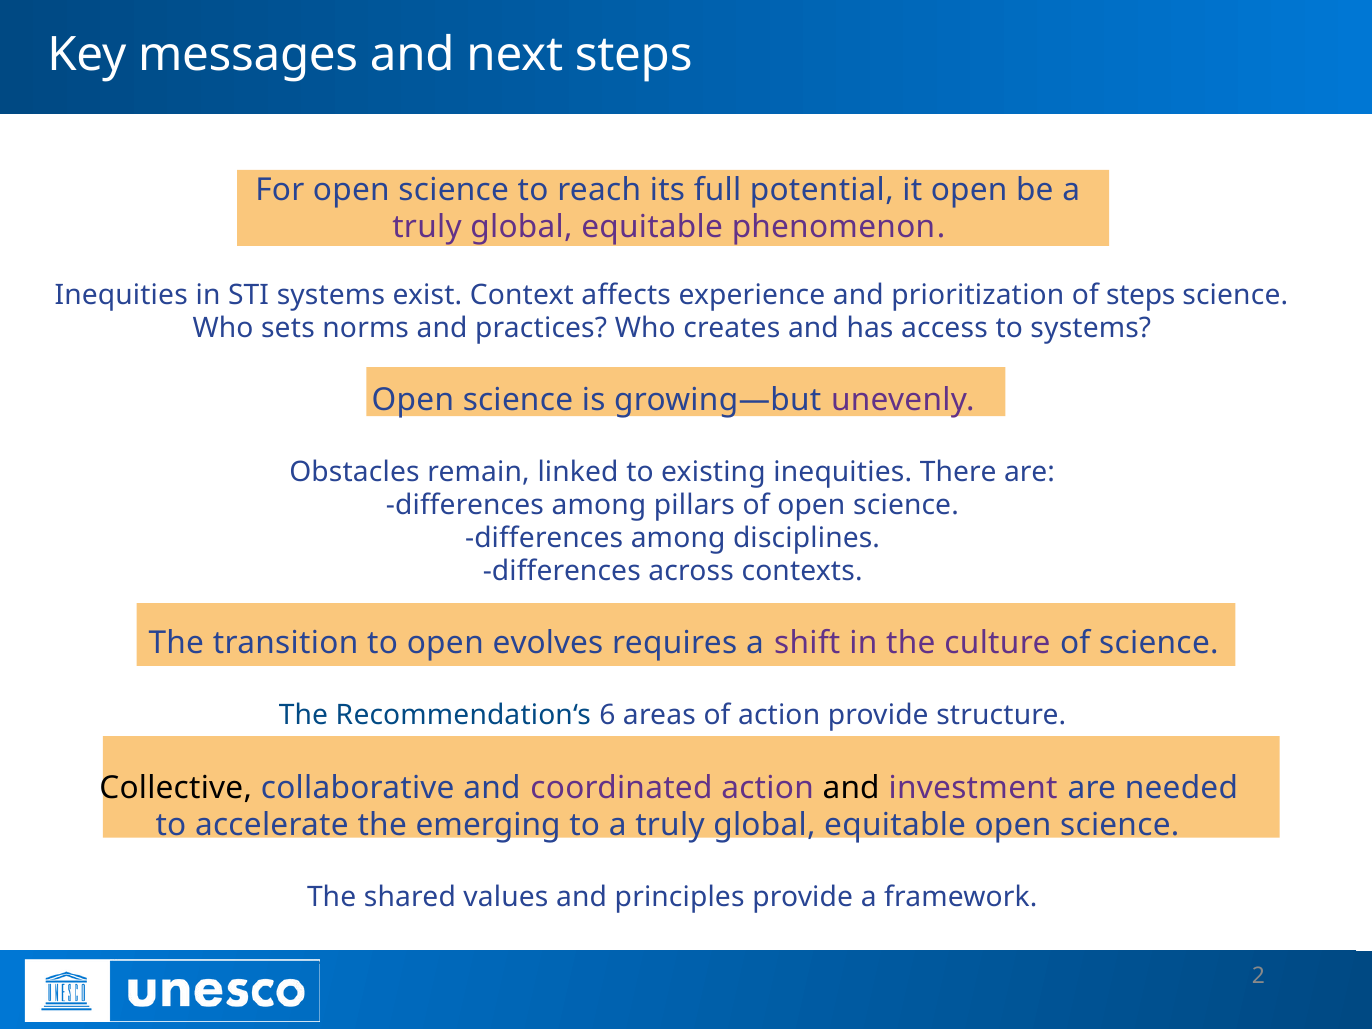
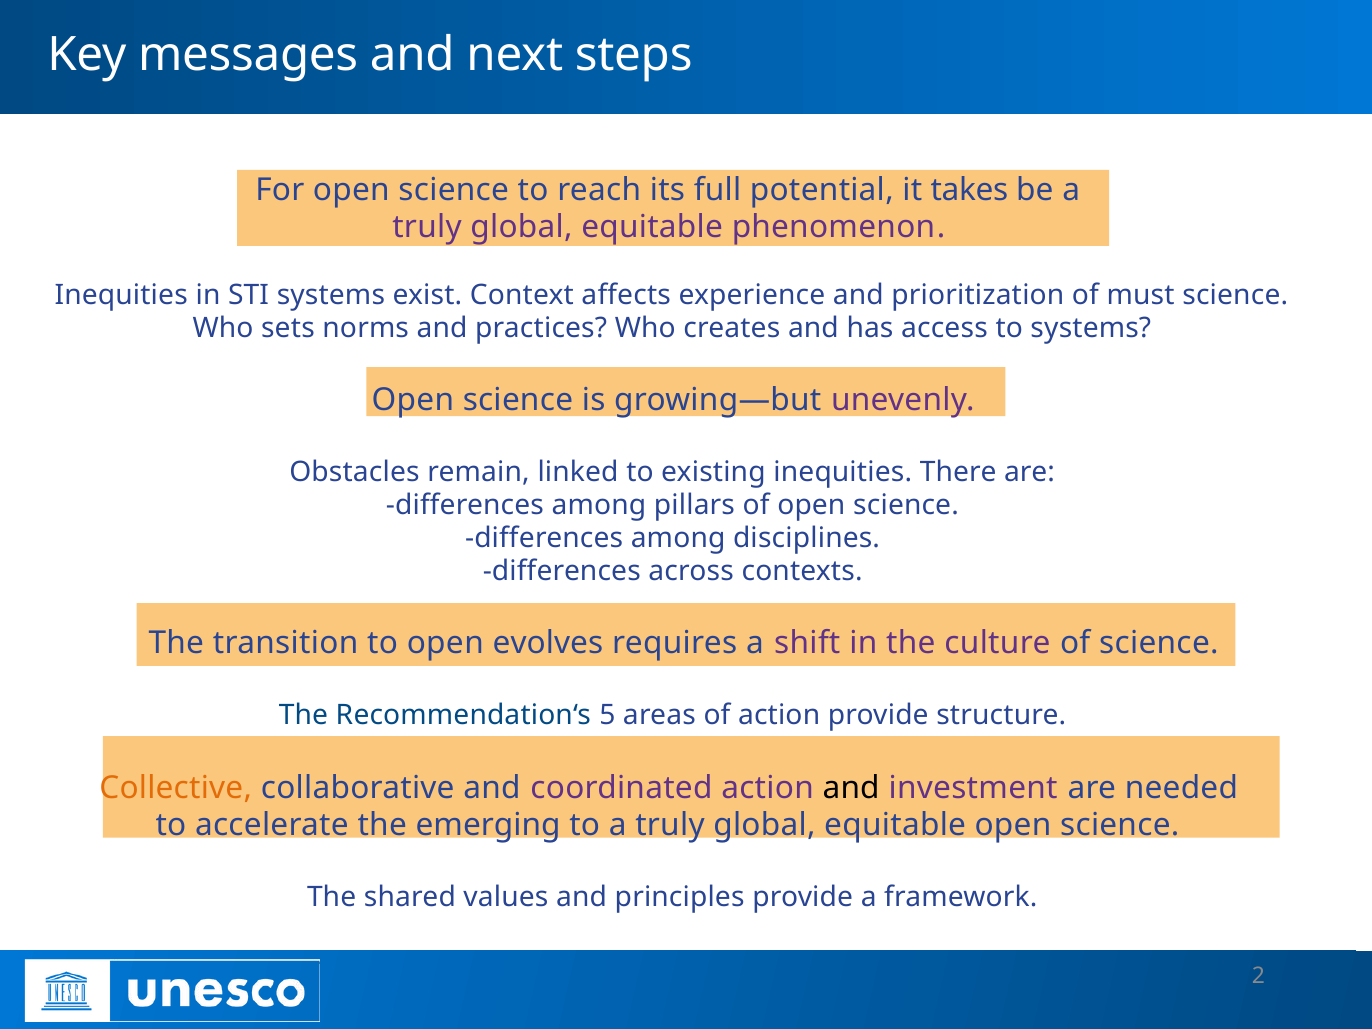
it open: open -> takes (969, 190)
of steps: steps -> must (1141, 295)
6: 6 -> 5 (607, 715)
Collective colour: black -> orange (176, 788)
